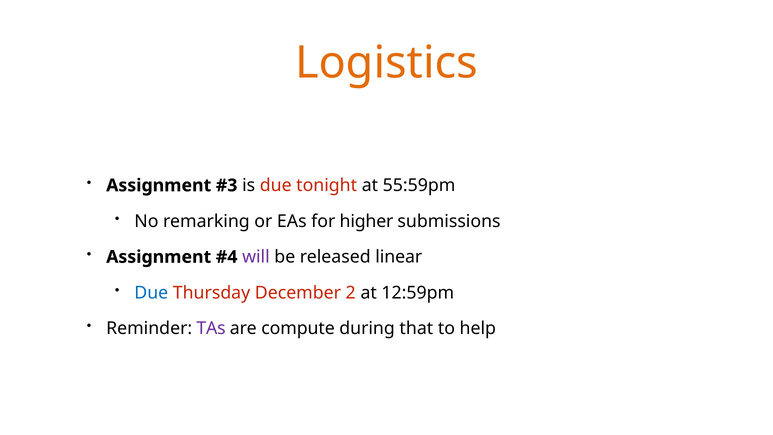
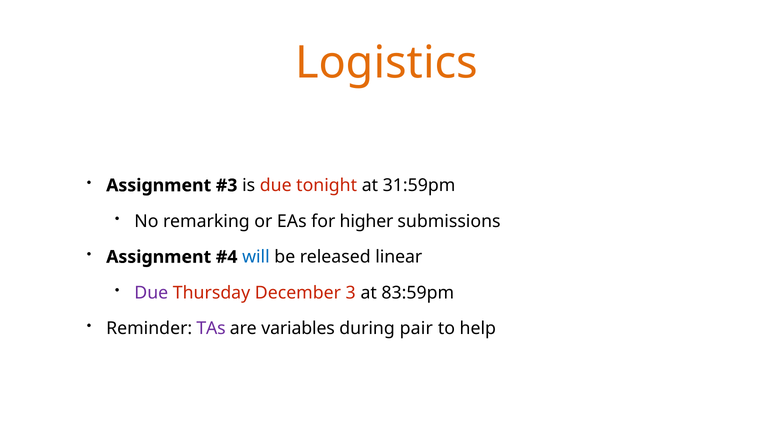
55:59pm: 55:59pm -> 31:59pm (419, 185)
will colour: purple -> blue (256, 257)
Due colour: blue -> purple (151, 293)
2: 2 -> 3 (351, 293)
12:59pm: 12:59pm -> 83:59pm (418, 293)
compute: compute -> variables (298, 328)
that: that -> pair (416, 328)
